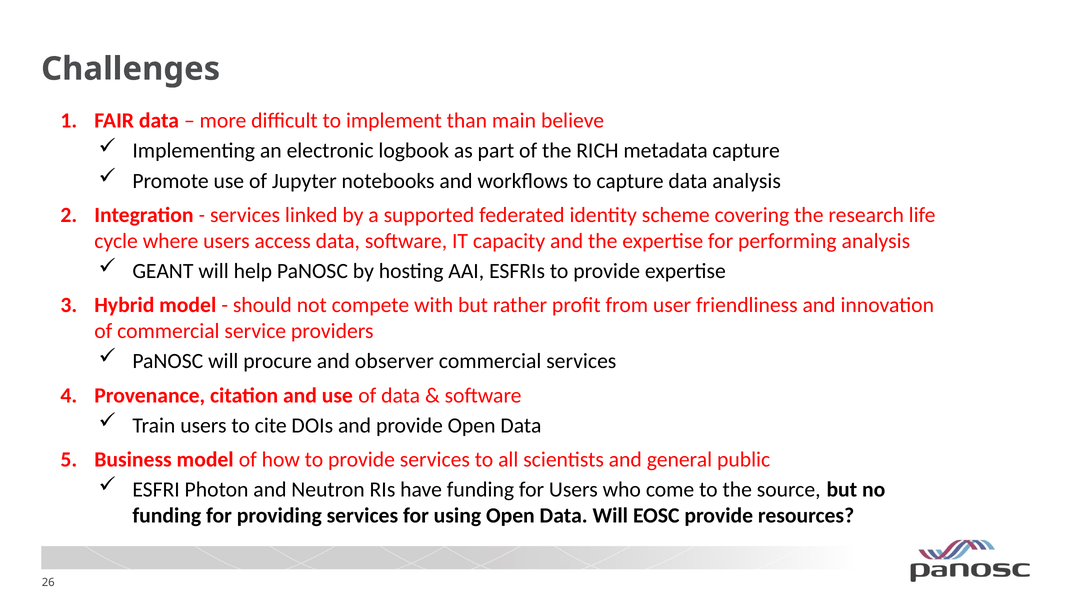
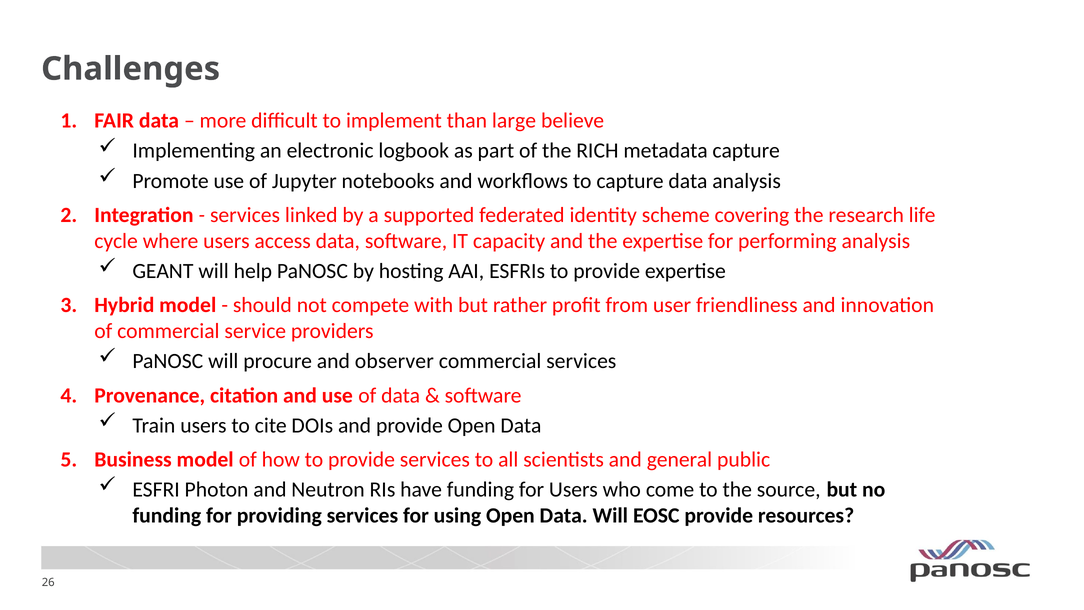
main: main -> large (514, 121)
